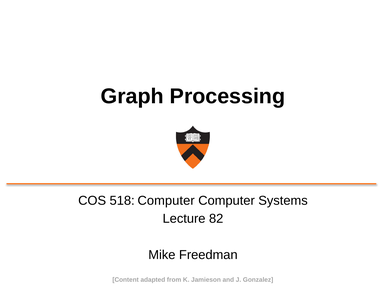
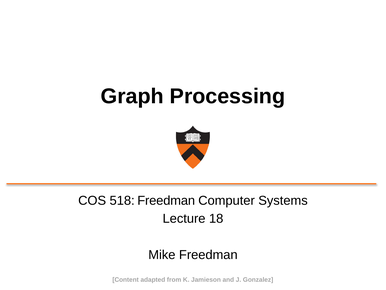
518 Computer: Computer -> Freedman (166, 200)
82: 82 -> 18 (216, 218)
